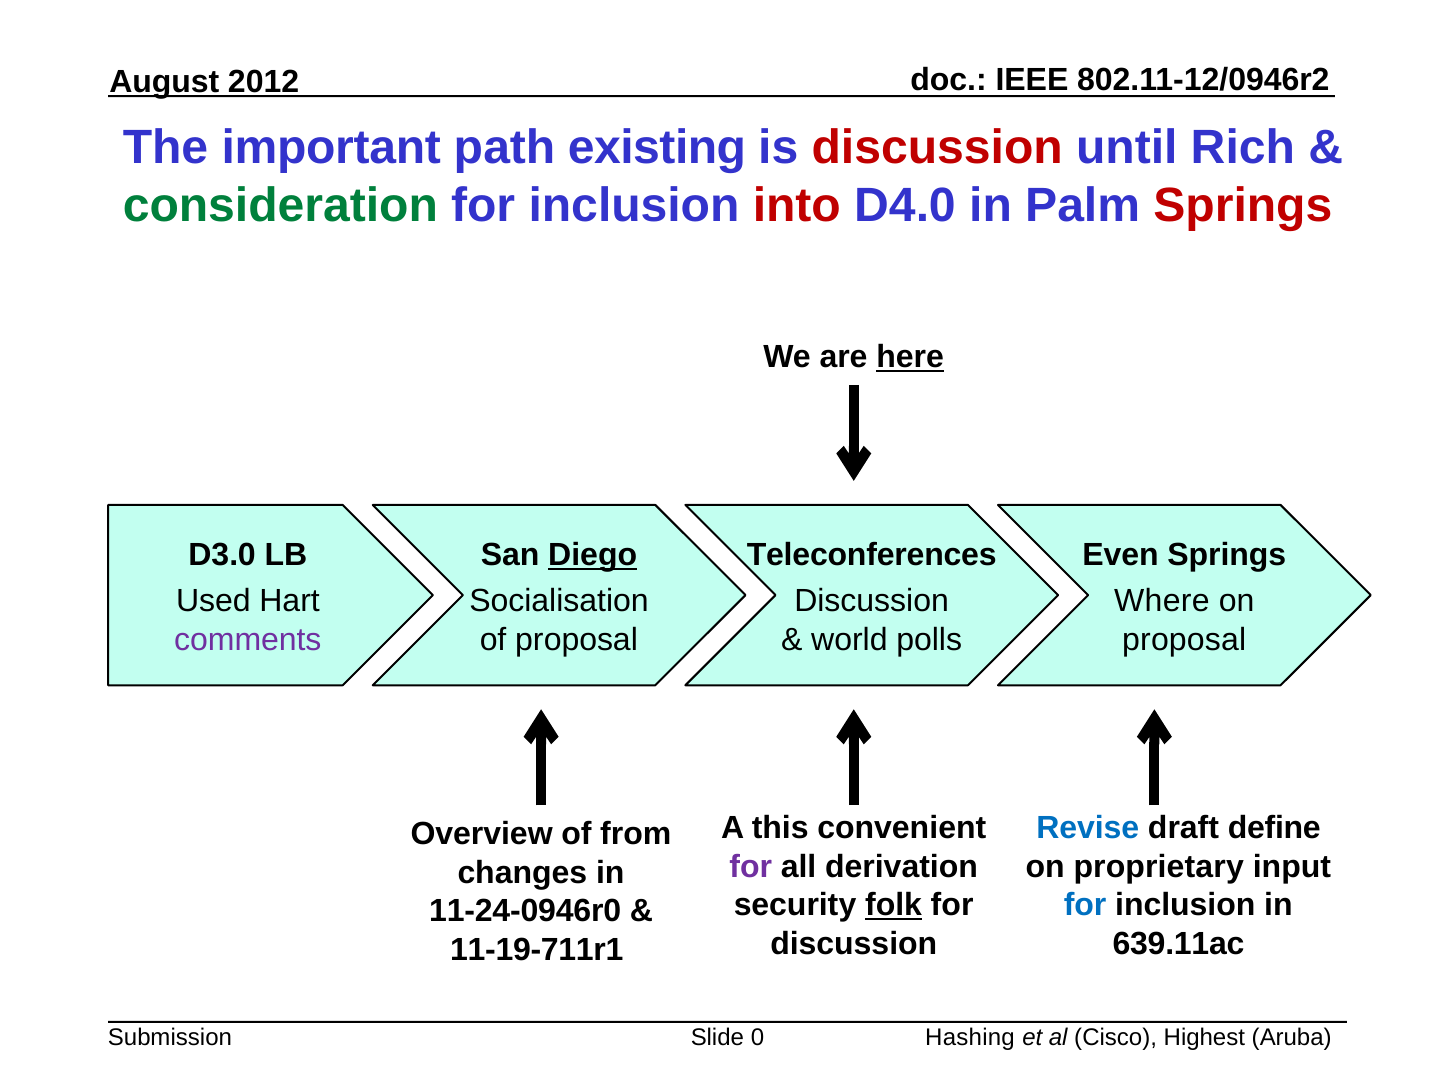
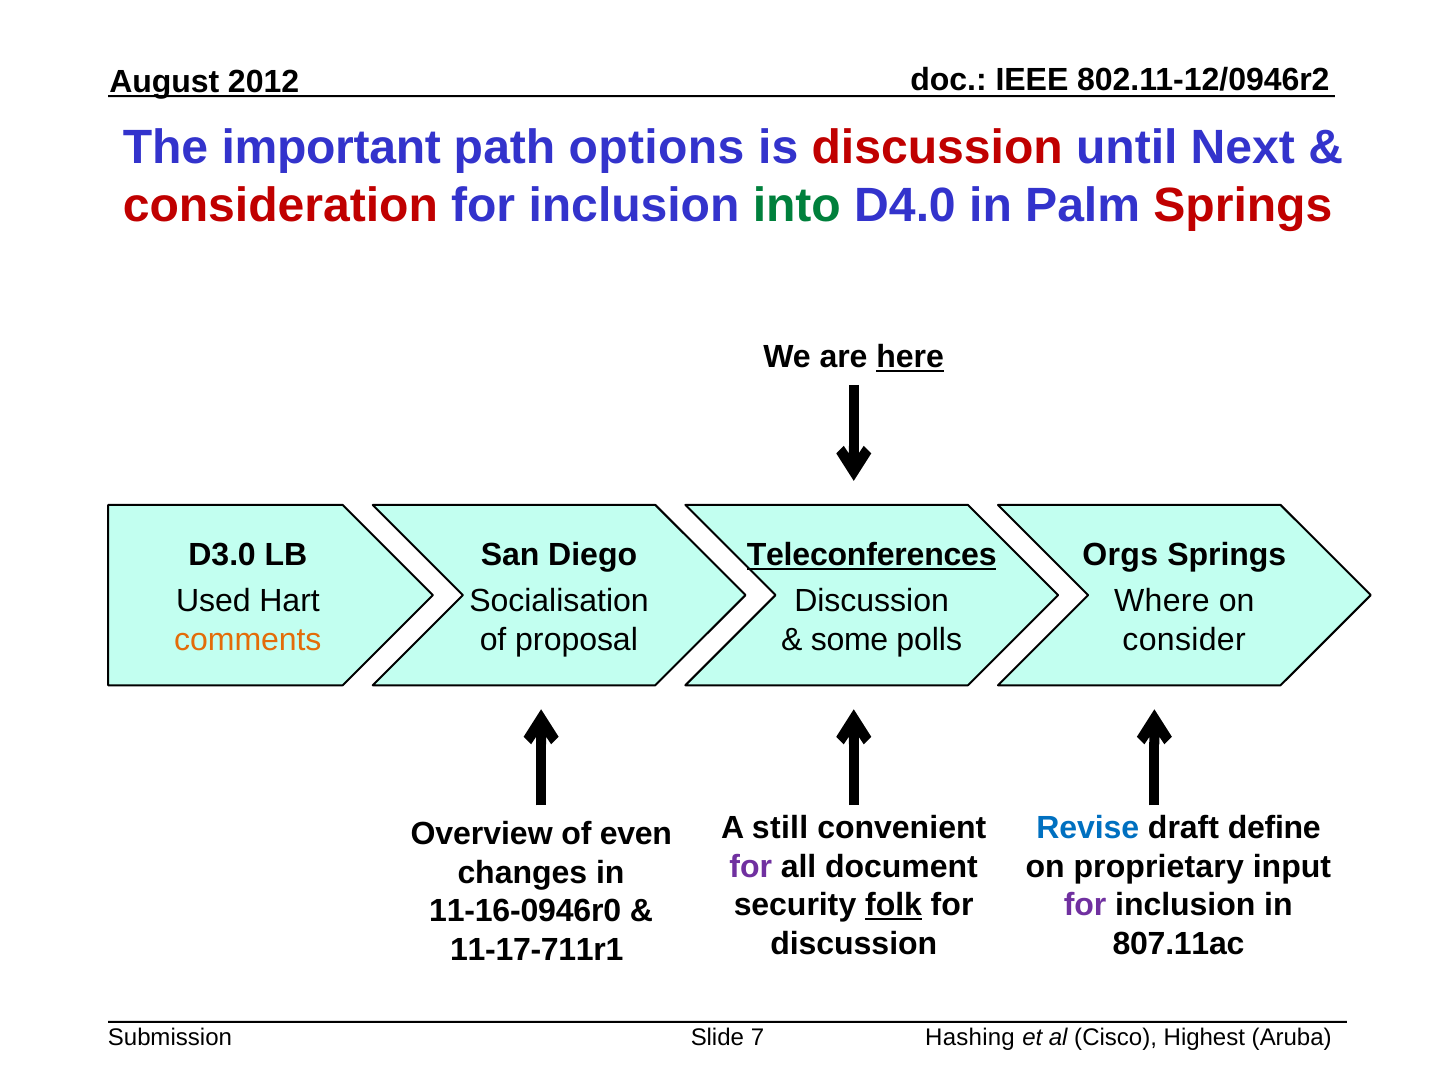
existing: existing -> options (657, 148)
Rich: Rich -> Next (1243, 148)
consideration colour: green -> red (280, 205)
into colour: red -> green (797, 205)
Diego underline: present -> none (593, 555)
Teleconferences underline: none -> present (872, 555)
Even: Even -> Orgs (1120, 555)
comments colour: purple -> orange (248, 640)
world: world -> some (850, 640)
proposal: proposal -> consider (1184, 640)
this: this -> still (780, 828)
from: from -> even (636, 834)
derivation: derivation -> document (902, 867)
for colour: blue -> purple (1085, 905)
11-24-0946r0: 11-24-0946r0 -> 11-16-0946r0 (525, 911)
639.11ac: 639.11ac -> 807.11ac (1179, 944)
11-19-711r1: 11-19-711r1 -> 11-17-711r1 (537, 950)
0: 0 -> 7 (758, 1038)
